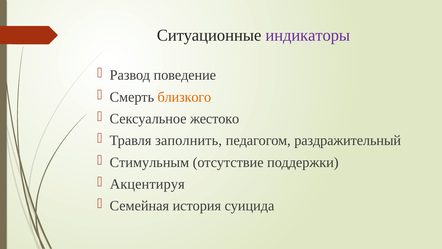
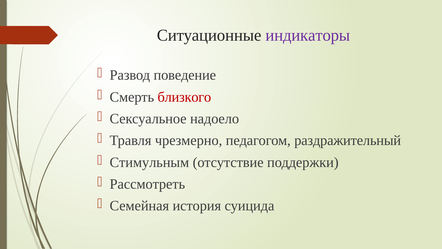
близкого colour: orange -> red (184, 97)
жестоко: жестоко -> надоело (215, 119)
заполнить: заполнить -> чрезмерно (189, 140)
Акцентируя: Акцентируя -> Рассмотреть (147, 184)
